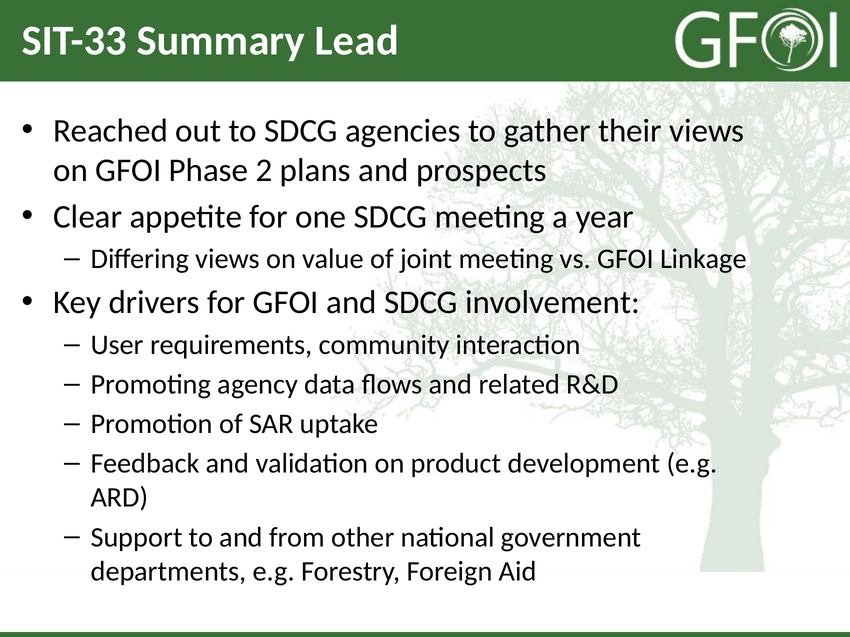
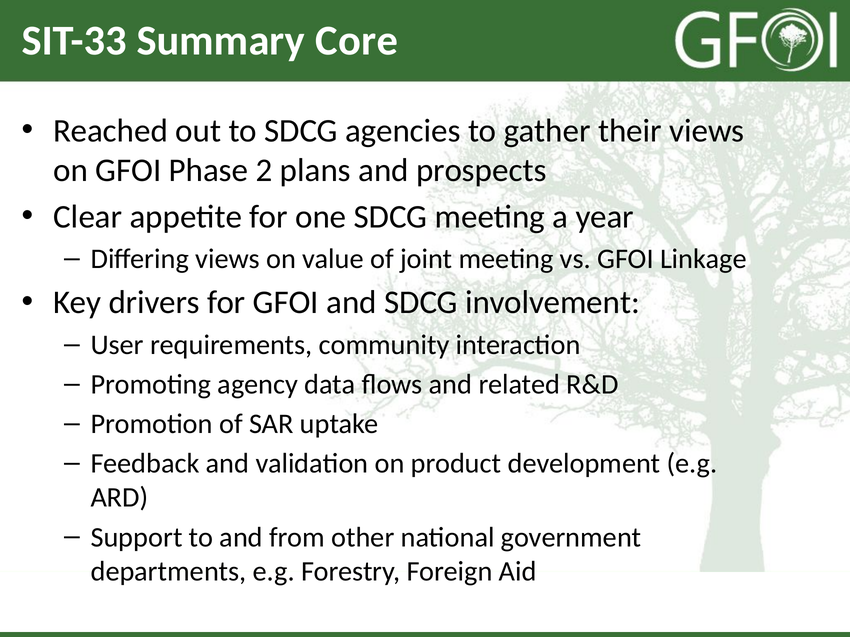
Lead: Lead -> Core (357, 41)
